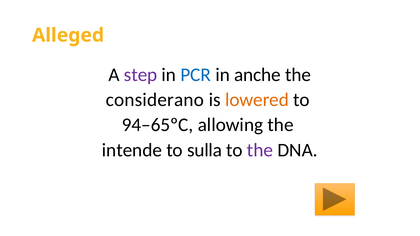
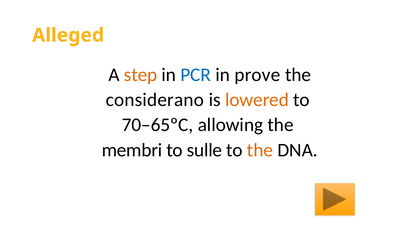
step colour: purple -> orange (141, 75)
anche: anche -> prove (257, 75)
94–65ºC: 94–65ºC -> 70–65ºC (158, 125)
intende: intende -> membri (132, 150)
sulla: sulla -> sulle (205, 150)
the colour: purple -> orange (260, 150)
